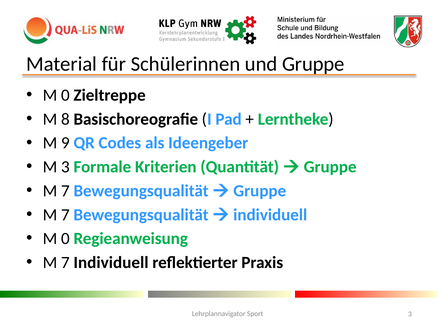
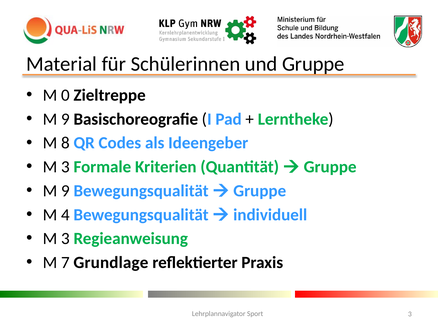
8: 8 -> 9 (65, 119)
9: 9 -> 8 (65, 143)
7: 7 -> 9 (65, 191)
7: 7 -> 4 (65, 214)
0: 0 -> 3 (65, 238)
7 Individuell: Individuell -> Grundlage (111, 262)
